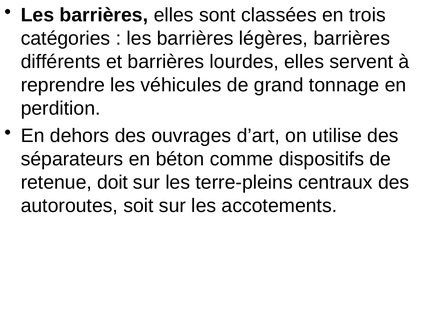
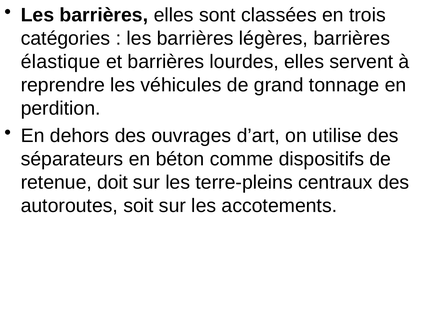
différents: différents -> élastique (61, 62)
